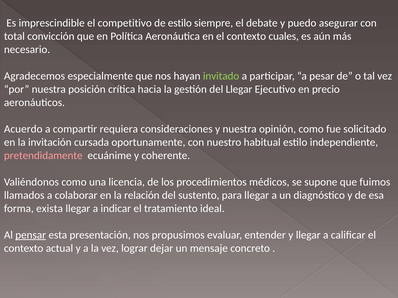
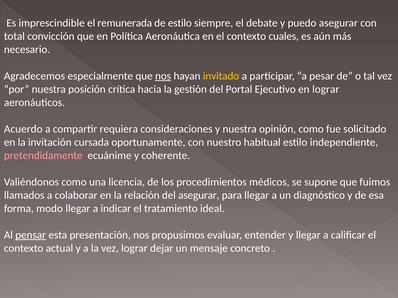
competitivo: competitivo -> remunerada (125, 23)
nos underline: none -> present (163, 76)
invitado colour: light green -> yellow (221, 76)
del Llegar: Llegar -> Portal (239, 89)
en precio: precio -> lograr (326, 89)
del sustento: sustento -> asegurar (199, 196)
exista: exista -> modo (50, 209)
